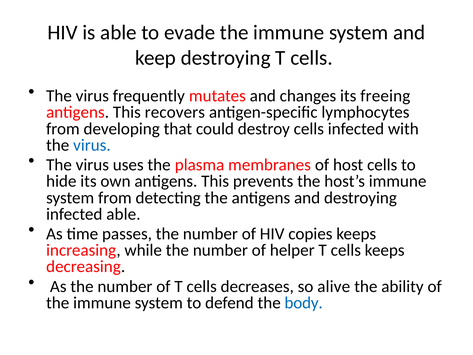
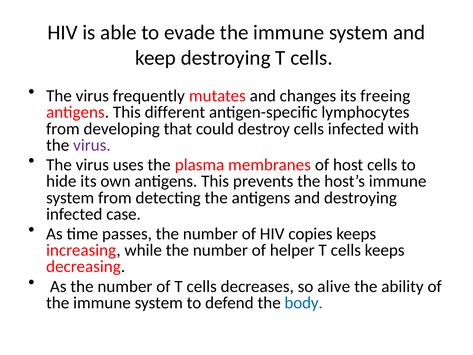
recovers: recovers -> different (175, 112)
virus colour: blue -> purple (92, 145)
infected able: able -> case (124, 214)
